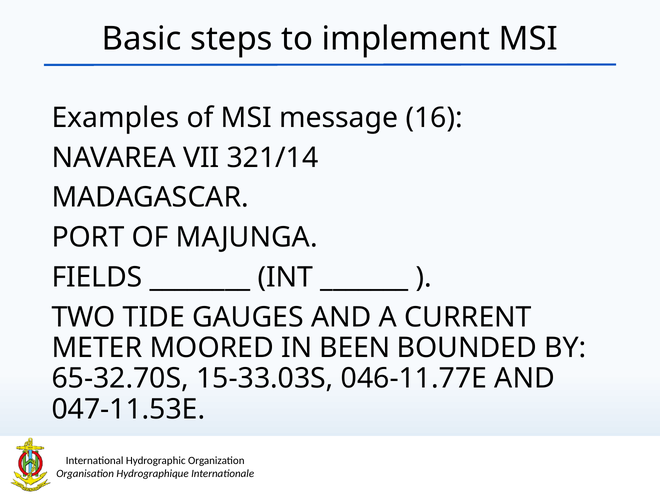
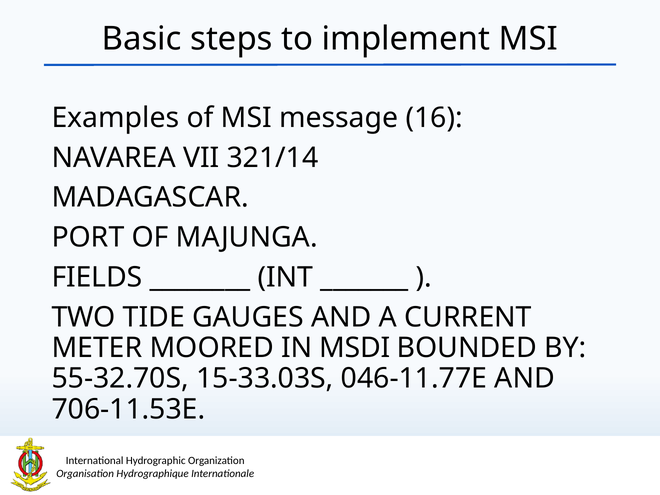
BEEN: BEEN -> MSDI (355, 348)
65-32.70S: 65-32.70S -> 55-32.70S (120, 379)
047-11.53E: 047-11.53E -> 706-11.53E (128, 409)
